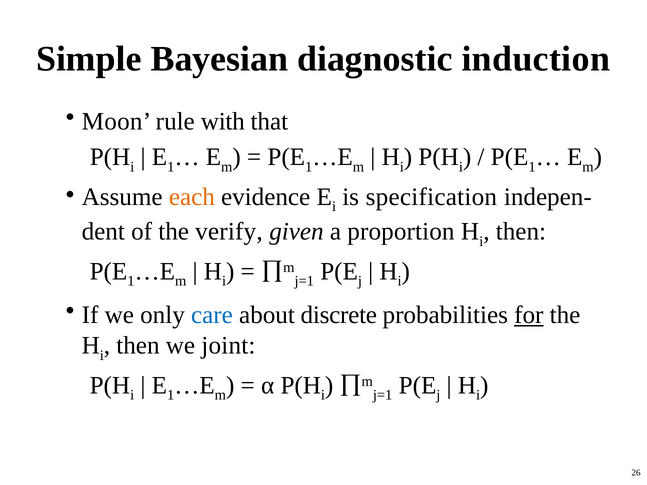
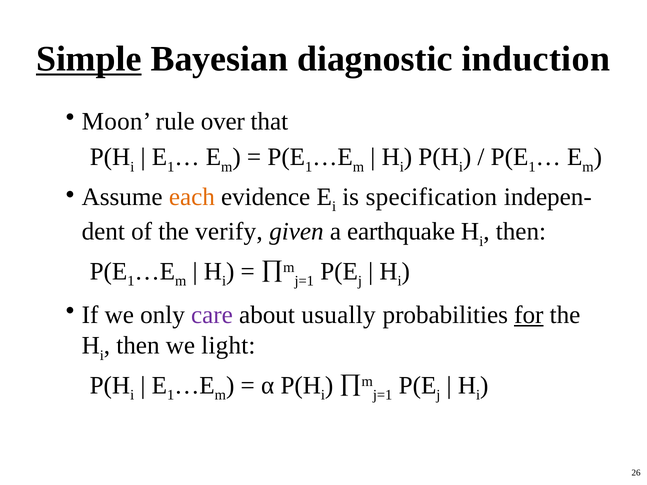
Simple underline: none -> present (89, 59)
with: with -> over (223, 122)
proportion: proportion -> earthquake (401, 232)
care colour: blue -> purple (212, 315)
discrete: discrete -> usually (339, 315)
joint: joint -> light (228, 346)
